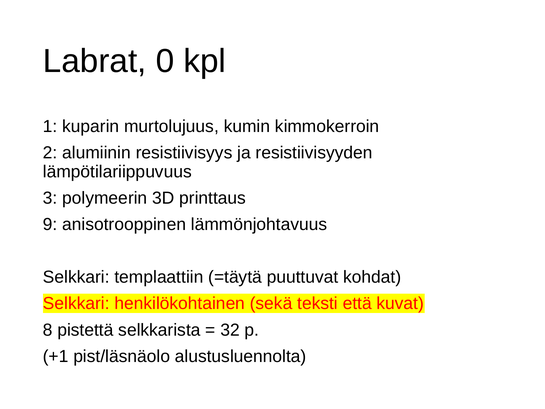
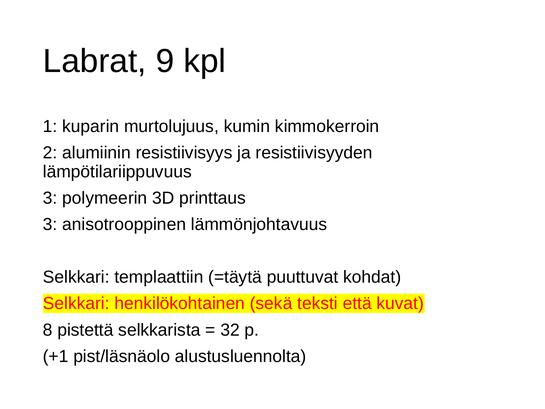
0: 0 -> 9 (165, 61)
9: 9 -> 3 (50, 224)
